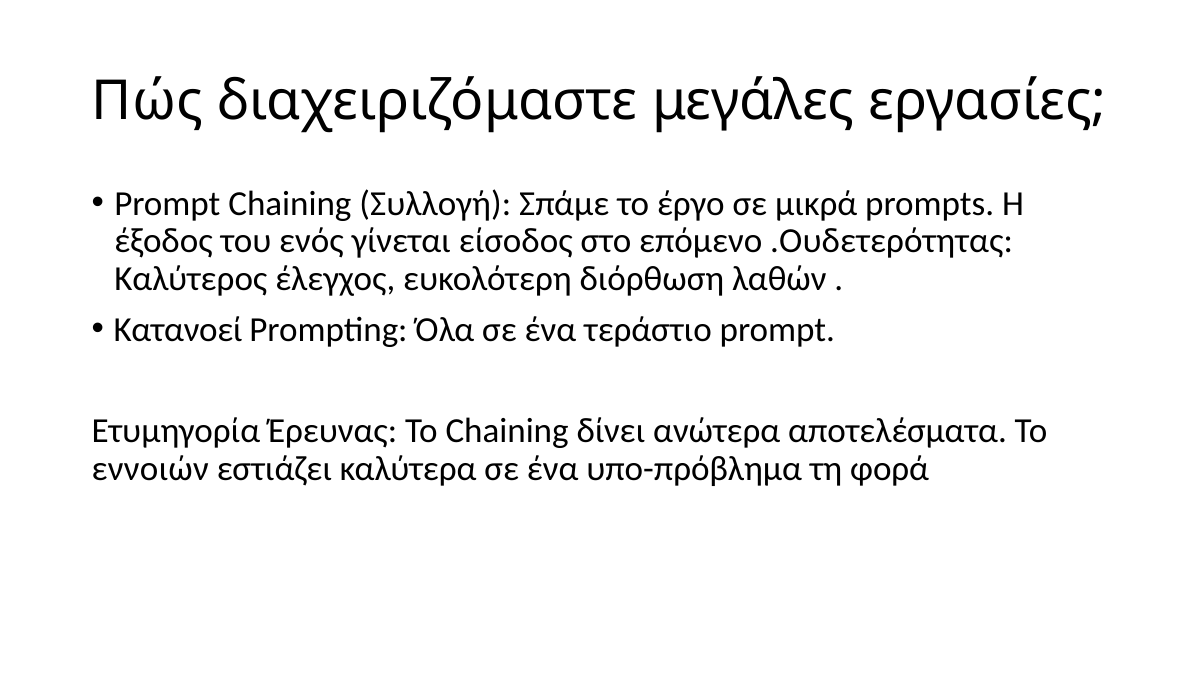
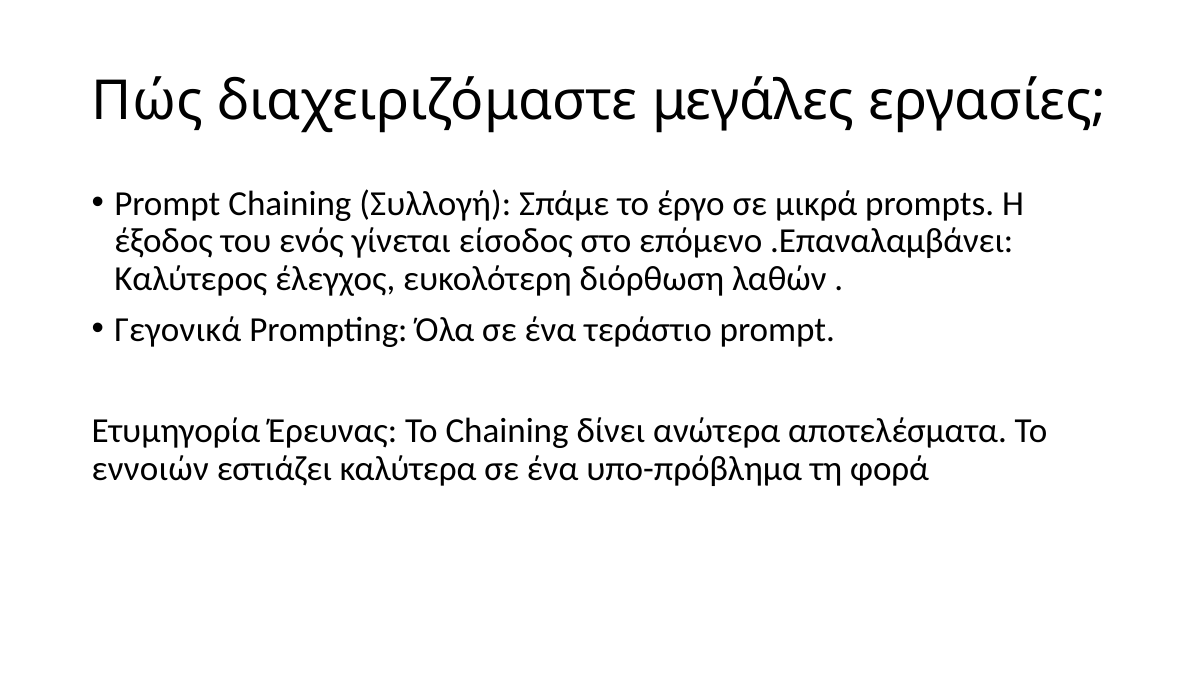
.Ουδετερότητας: .Ουδετερότητας -> .Επαναλαμβάνει (892, 241)
Κατανοεί: Κατανοεί -> Γεγονικά (178, 330)
